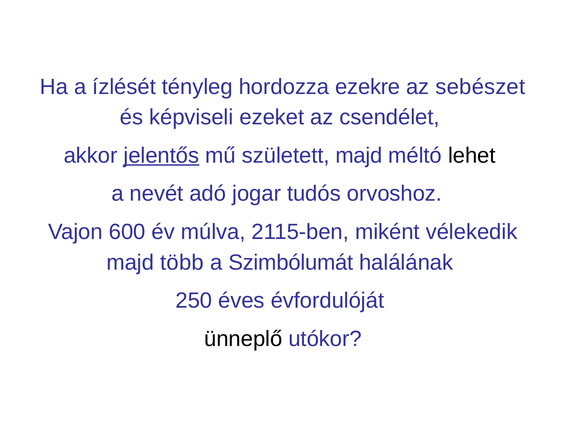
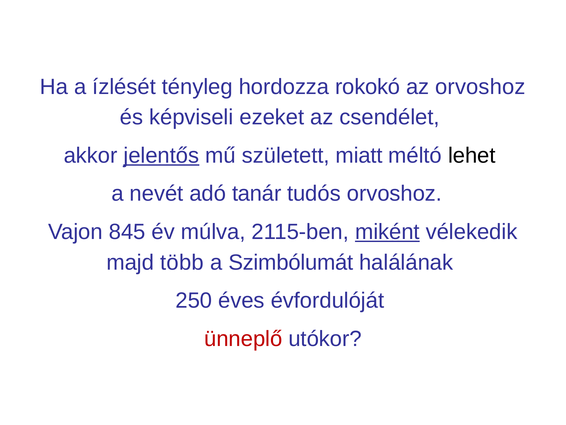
ezekre: ezekre -> rokokó (368, 87)
az sebészet: sebészet -> orvoshoz (480, 87)
született majd: majd -> miatt (359, 155)
jogar: jogar -> tanár (257, 193)
600: 600 -> 845 (127, 232)
miként underline: none -> present (387, 232)
ünneplő colour: black -> red (243, 339)
